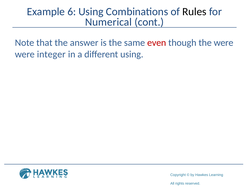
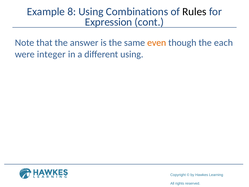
6: 6 -> 8 (72, 12)
Numerical: Numerical -> Expression (109, 22)
even colour: red -> orange (157, 43)
the were: were -> each (223, 43)
